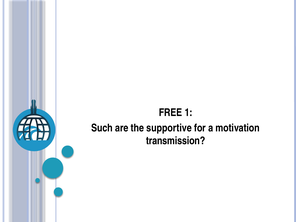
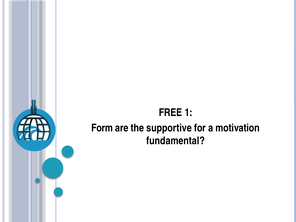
Such: Such -> Form (102, 128)
transmission: transmission -> fundamental (176, 141)
